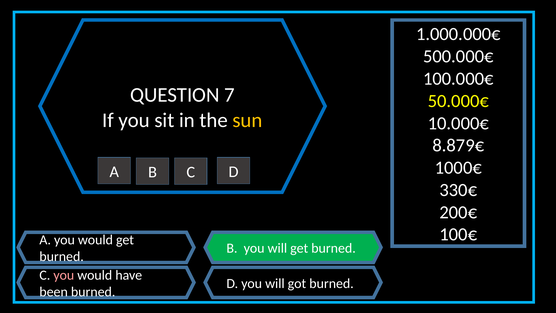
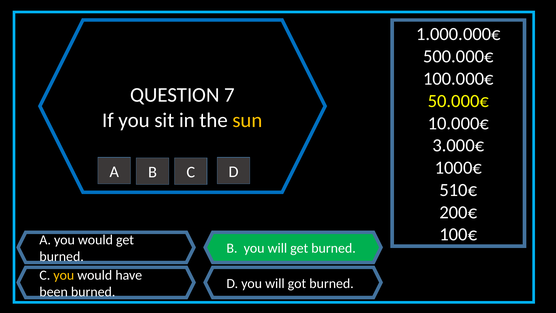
8.879€: 8.879€ -> 3.000€ (458, 145)
330€: 330€ -> 510€ (458, 190)
you colour: pink -> yellow (64, 275)
